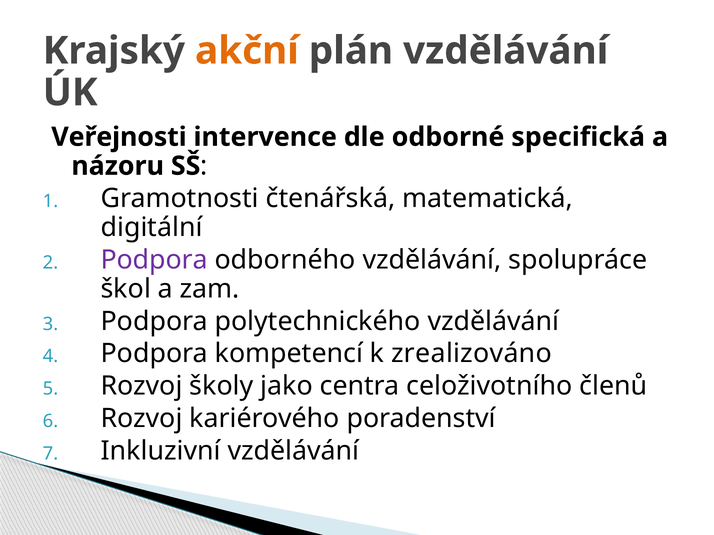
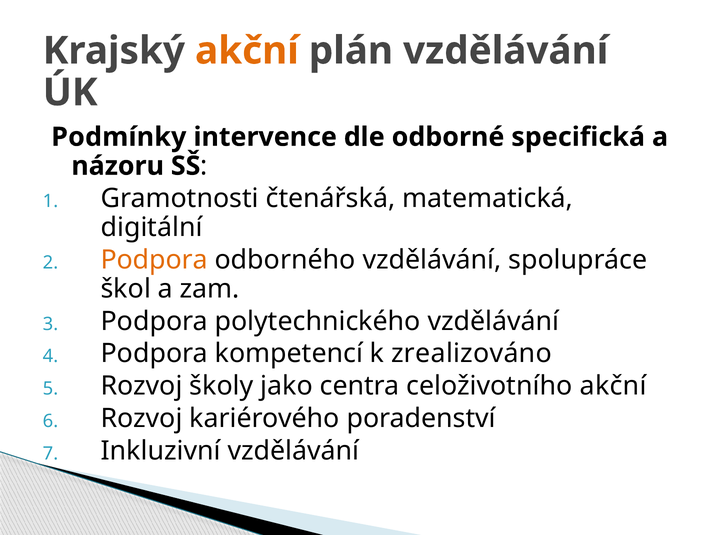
Veřejnosti: Veřejnosti -> Podmínky (119, 137)
Podpora colour: purple -> orange (154, 260)
celoživotního členů: členů -> akční (613, 386)
